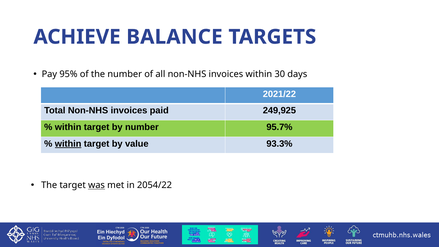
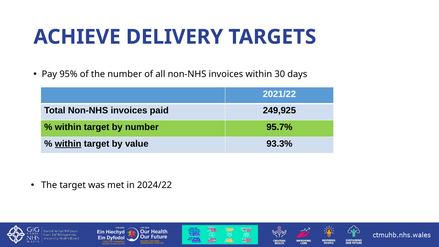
BALANCE: BALANCE -> DELIVERY (175, 37)
was underline: present -> none (97, 185)
2054/22: 2054/22 -> 2024/22 (155, 185)
